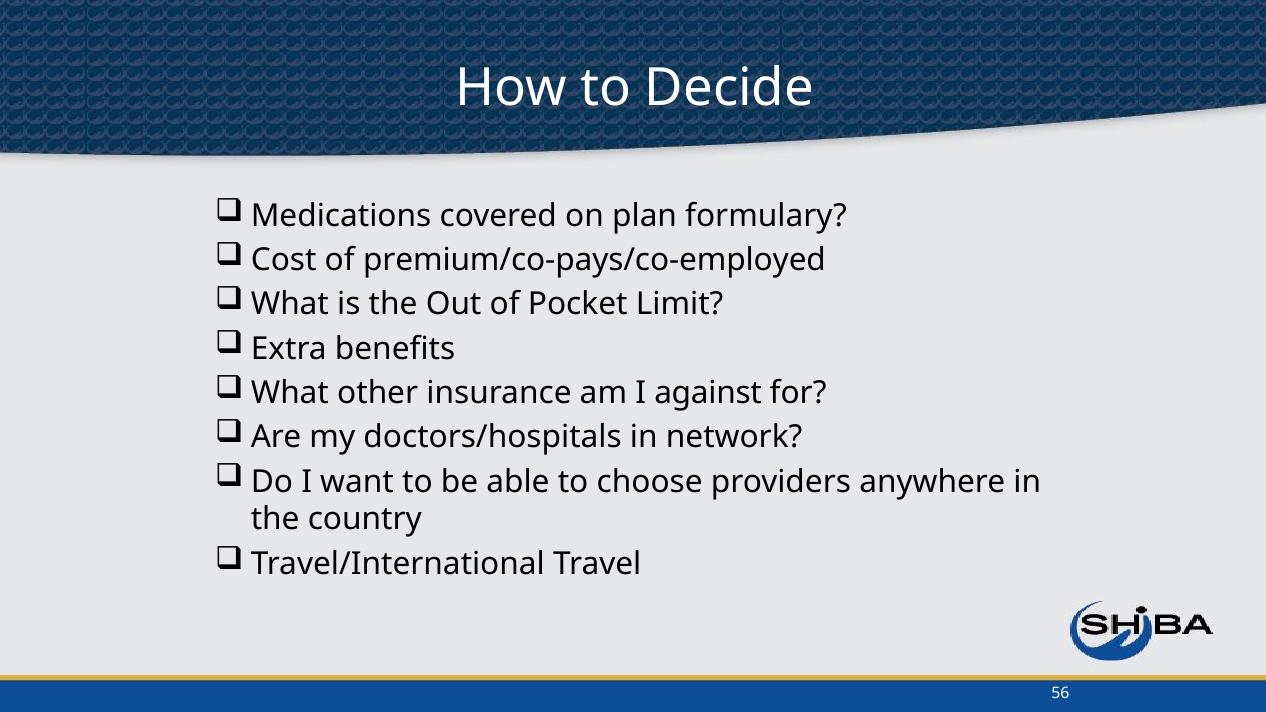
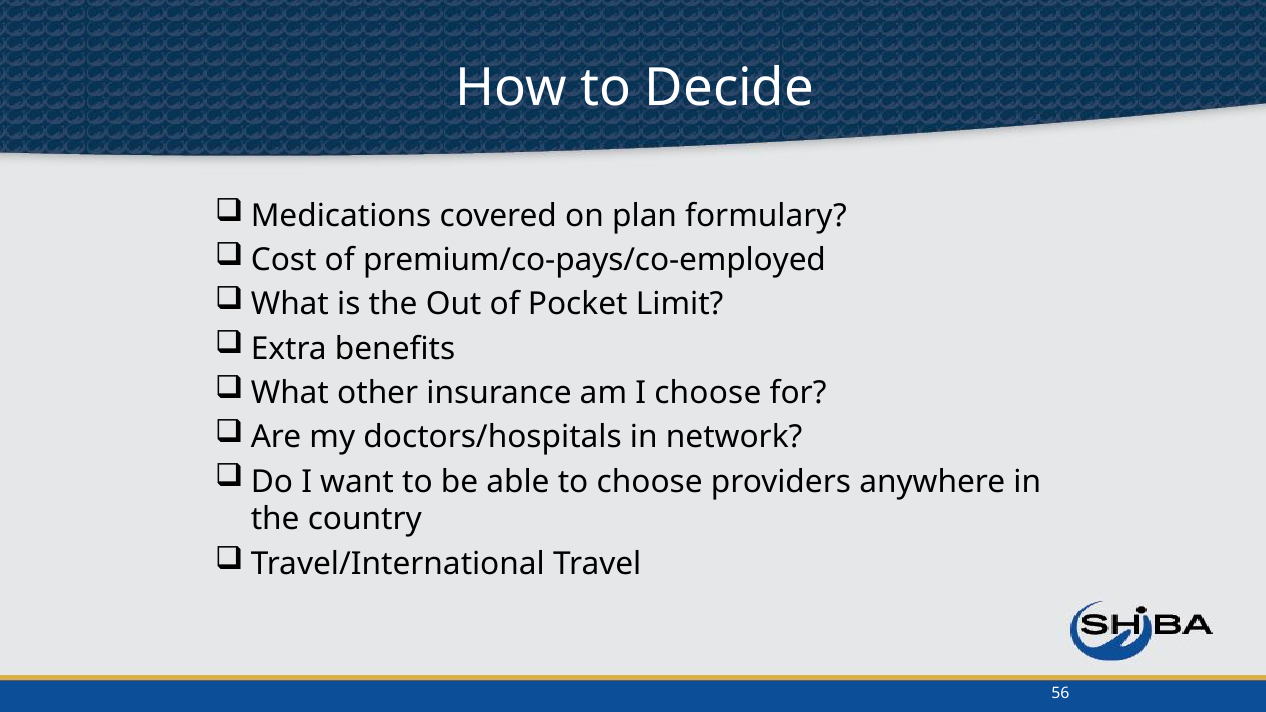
I against: against -> choose (708, 393)
